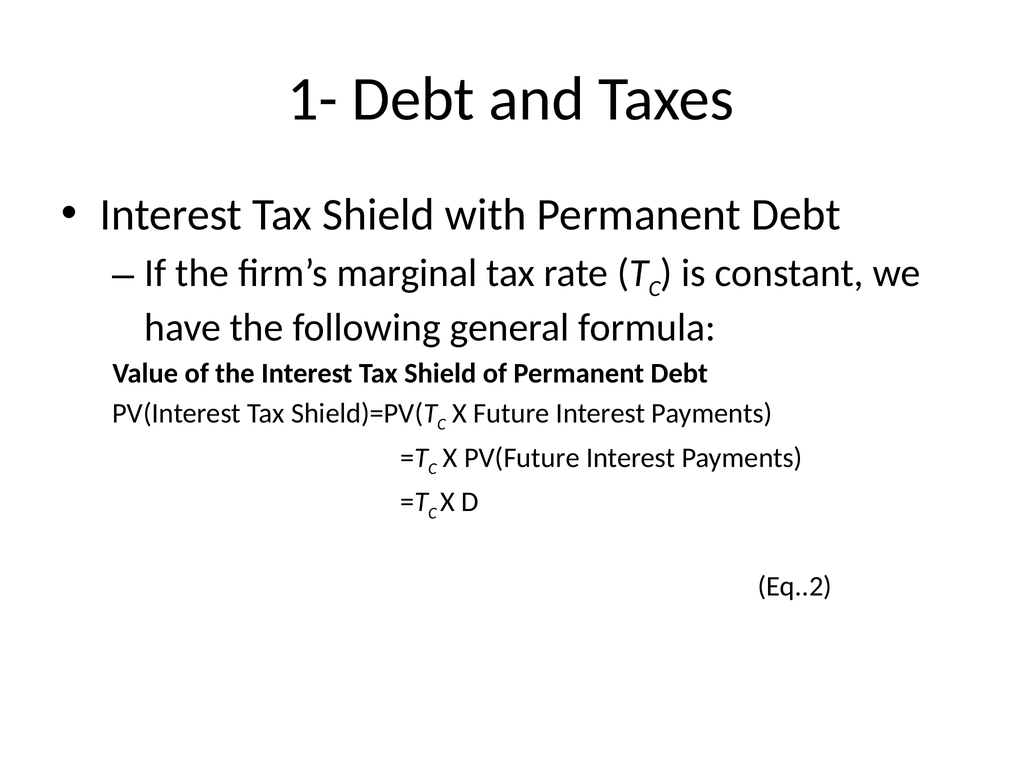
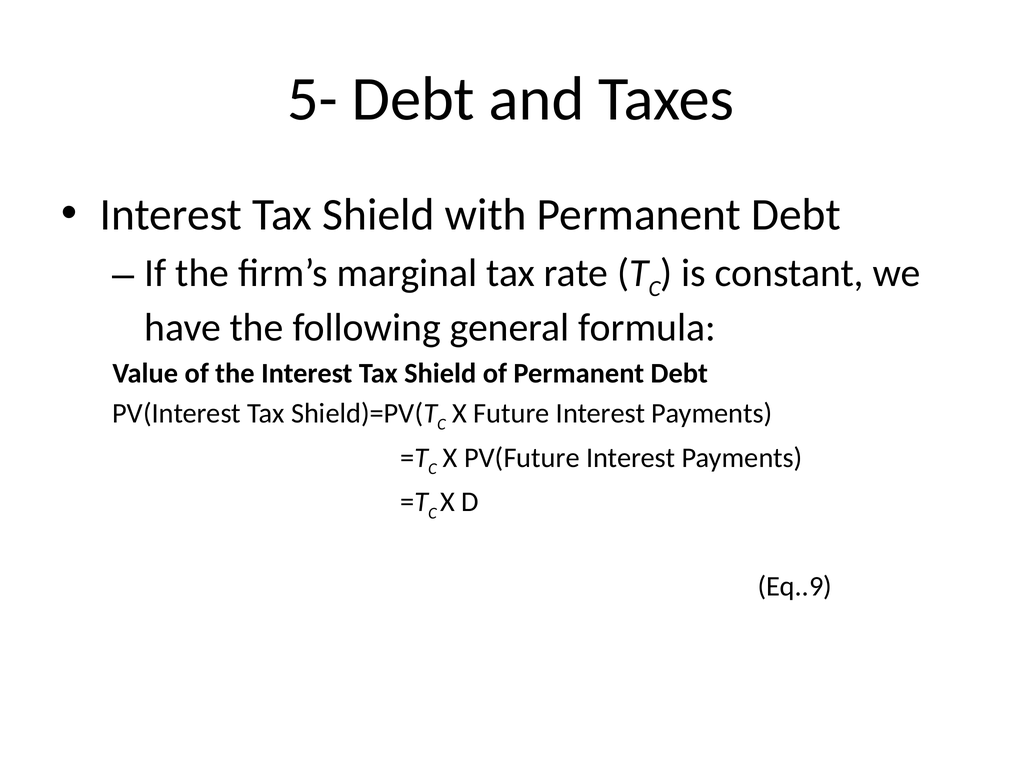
1-: 1- -> 5- (312, 99)
Eq..2: Eq..2 -> Eq..9 (795, 586)
